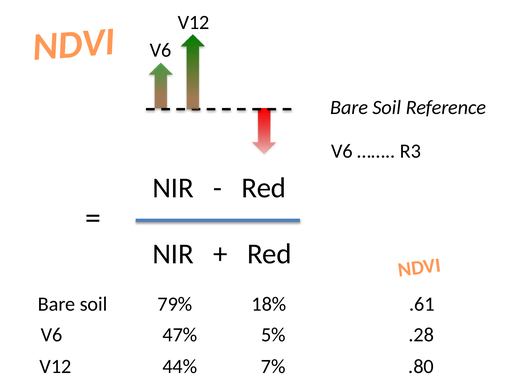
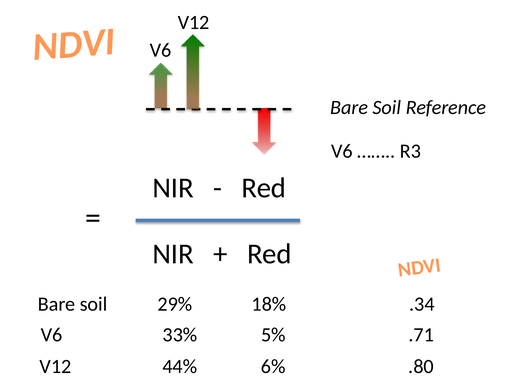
79%: 79% -> 29% (175, 303)
.61: .61 -> .34 (422, 303)
47%: 47% -> 33% (180, 334)
.28: .28 -> .71 (421, 334)
7%: 7% -> 6% (273, 366)
